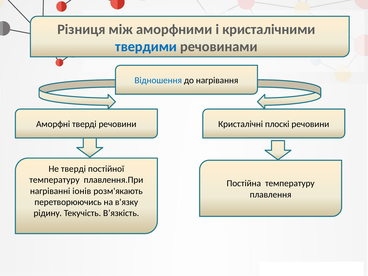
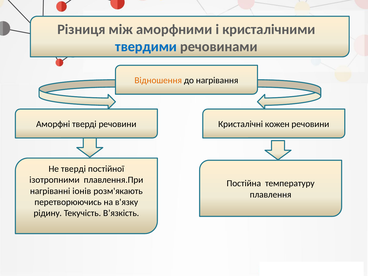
Відношення colour: blue -> orange (158, 80)
плоскі: плоскі -> кожен (277, 124)
температуру: температуру -> ізотропними (54, 180)
